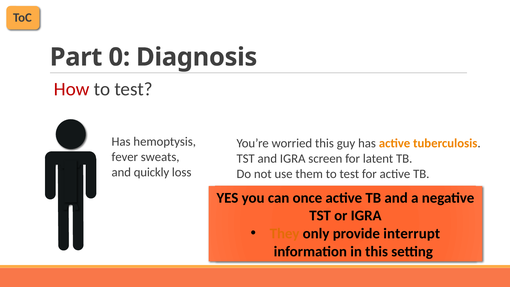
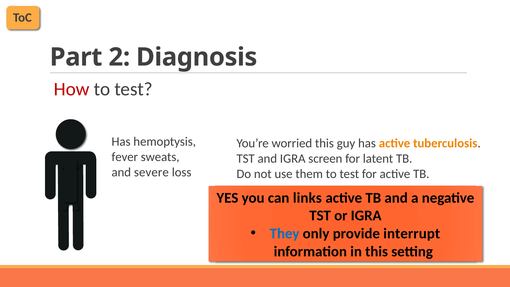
0: 0 -> 2 (119, 57)
quickly: quickly -> severe (151, 172)
once: once -> links (307, 198)
They colour: orange -> blue (285, 233)
